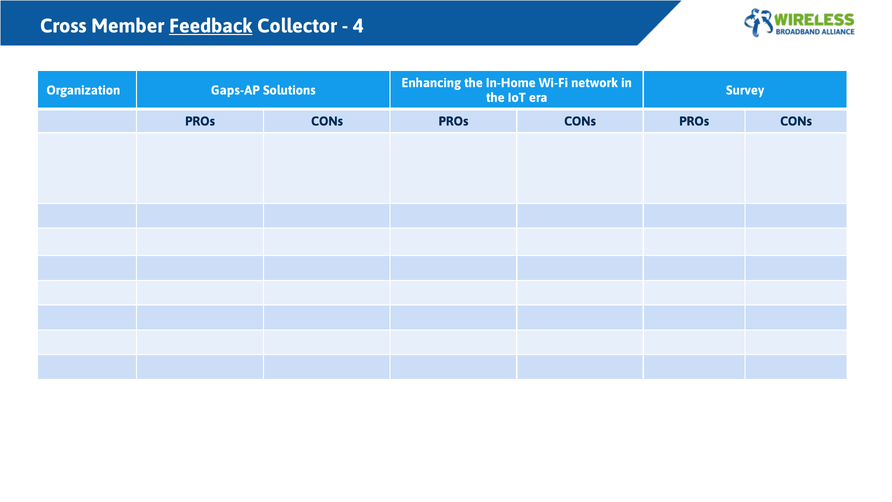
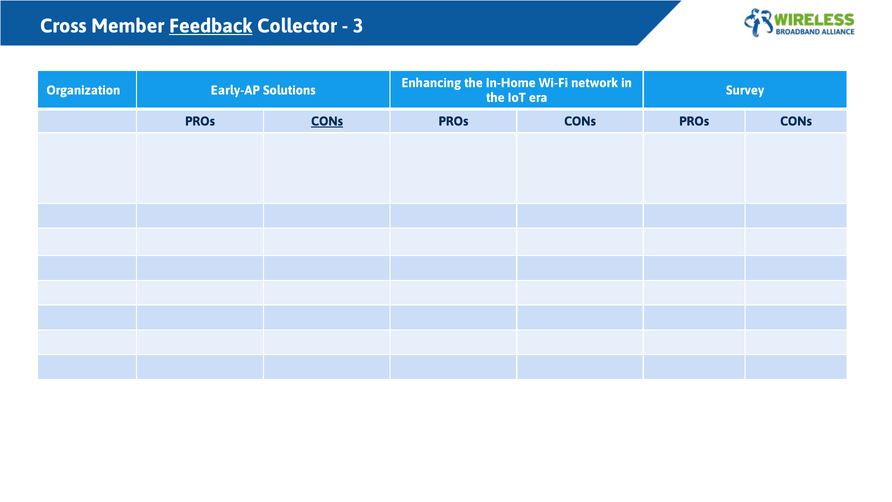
4: 4 -> 3 (358, 26)
Gaps-AP: Gaps-AP -> Early-AP (235, 90)
CONs underline: none -> present (327, 121)
